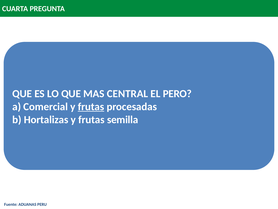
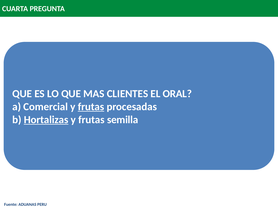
CENTRAL: CENTRAL -> CLIENTES (127, 93)
PERO: PERO -> ORAL (177, 93)
Hortalizas underline: none -> present (46, 119)
